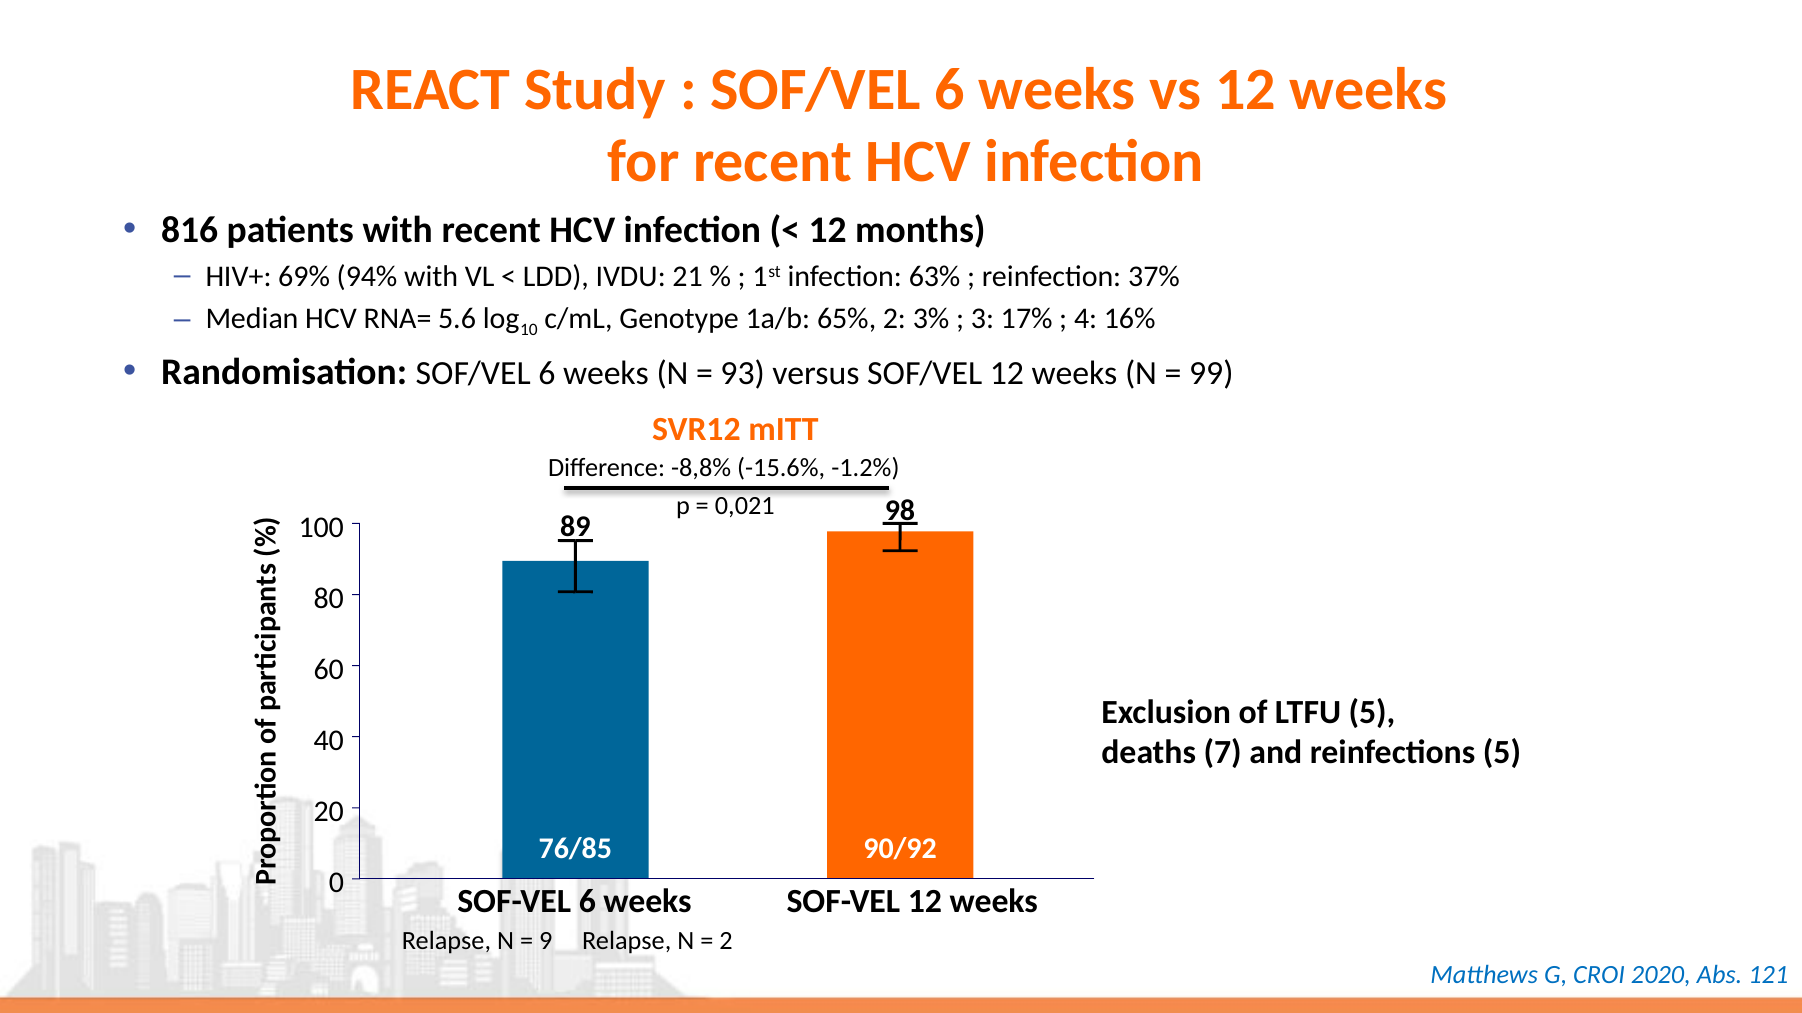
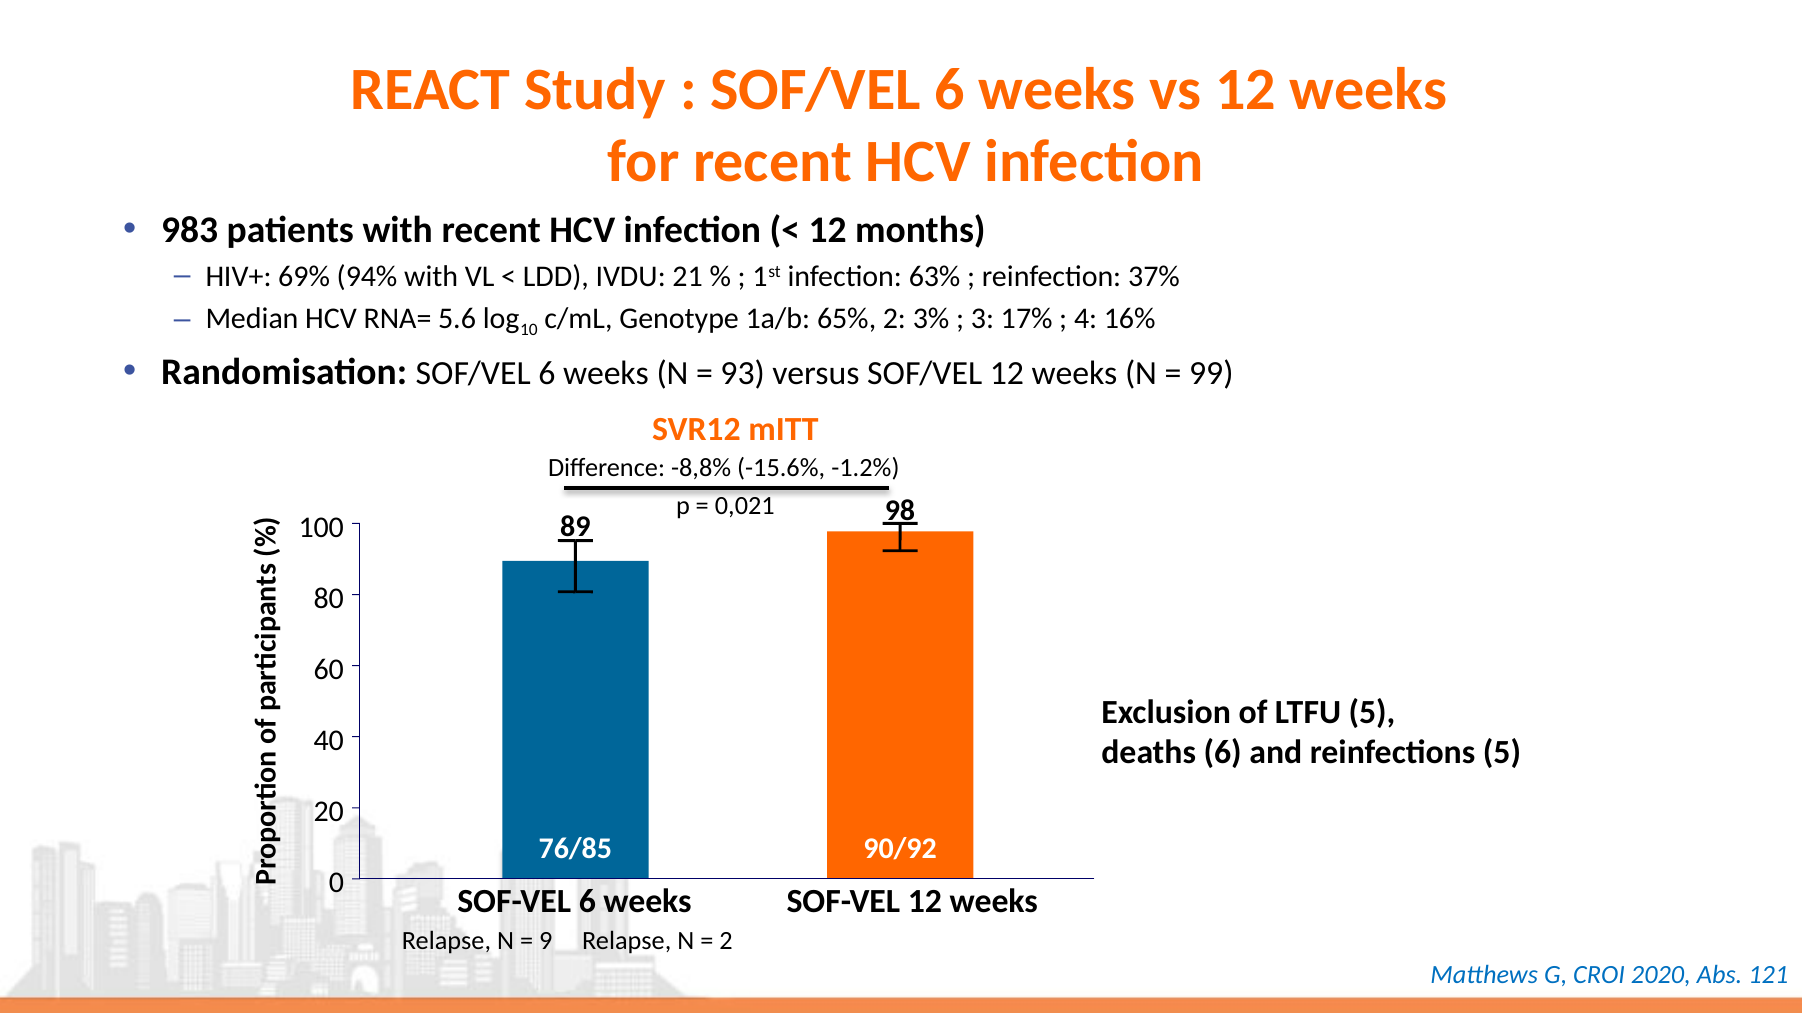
816: 816 -> 983 (190, 230)
deaths 7: 7 -> 6 (1223, 753)
